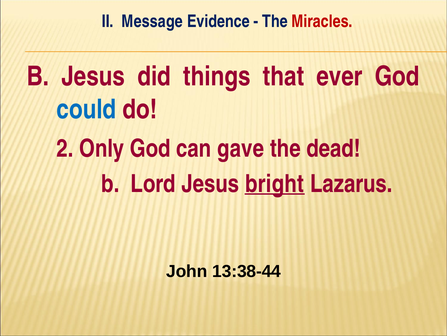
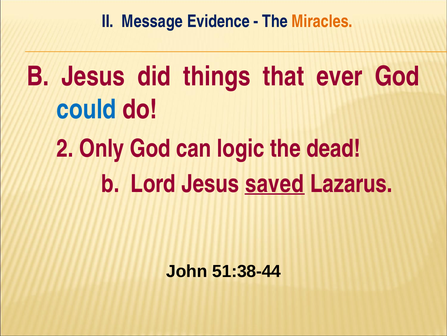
Miracles colour: red -> orange (322, 21)
gave: gave -> logic (241, 148)
bright: bright -> saved (275, 184)
13:38-44: 13:38-44 -> 51:38-44 (247, 271)
